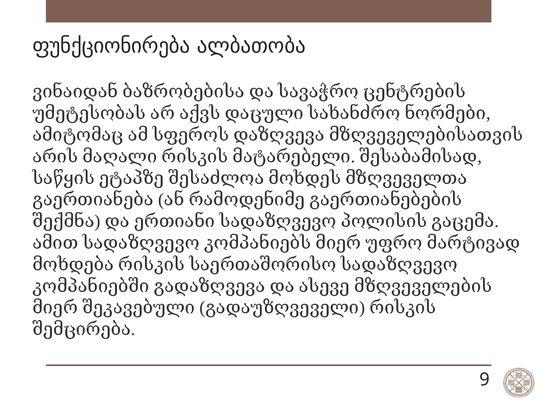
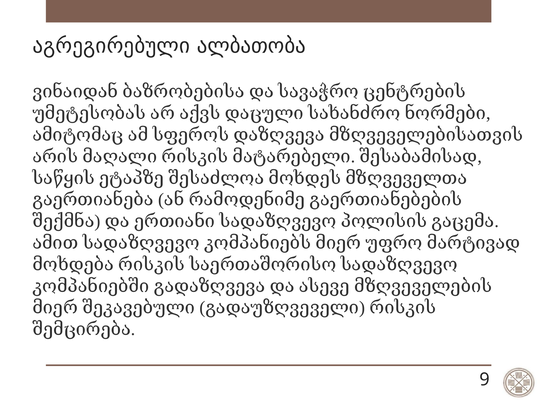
ფუნქციონირება: ფუნქციონირება -> აგრეგირებული (111, 46)
